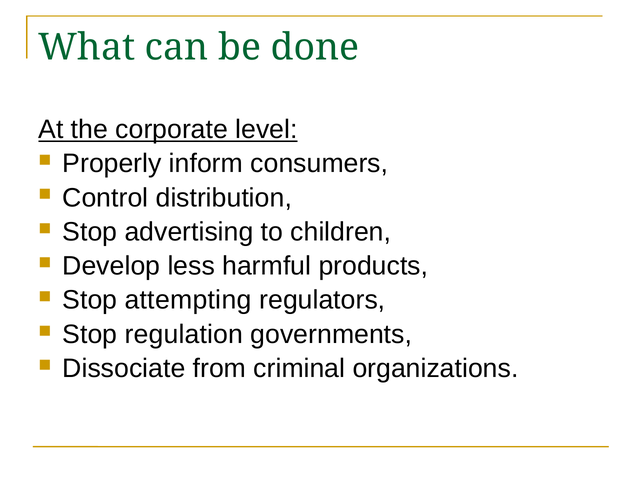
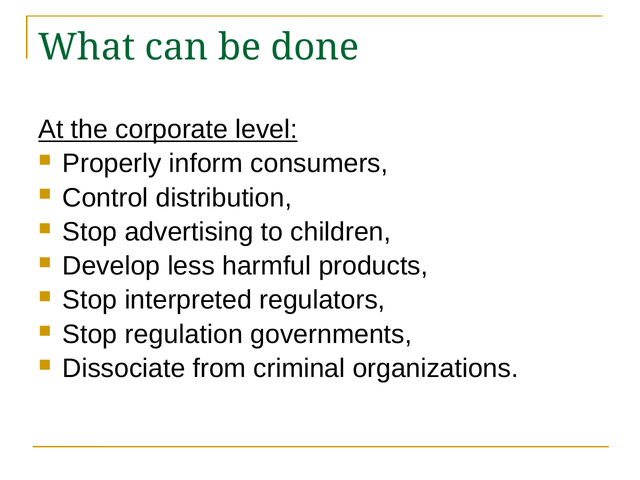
attempting: attempting -> interpreted (188, 300)
